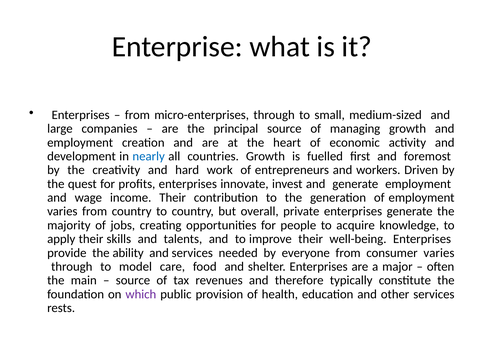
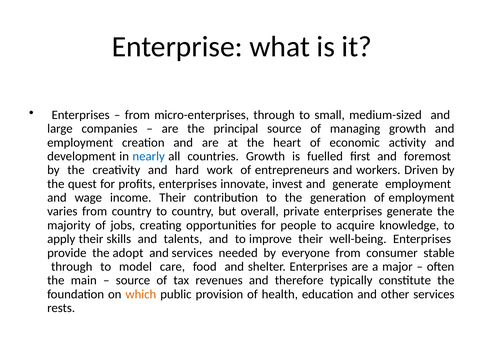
ability: ability -> adopt (128, 253)
consumer varies: varies -> stable (439, 253)
which colour: purple -> orange (141, 294)
